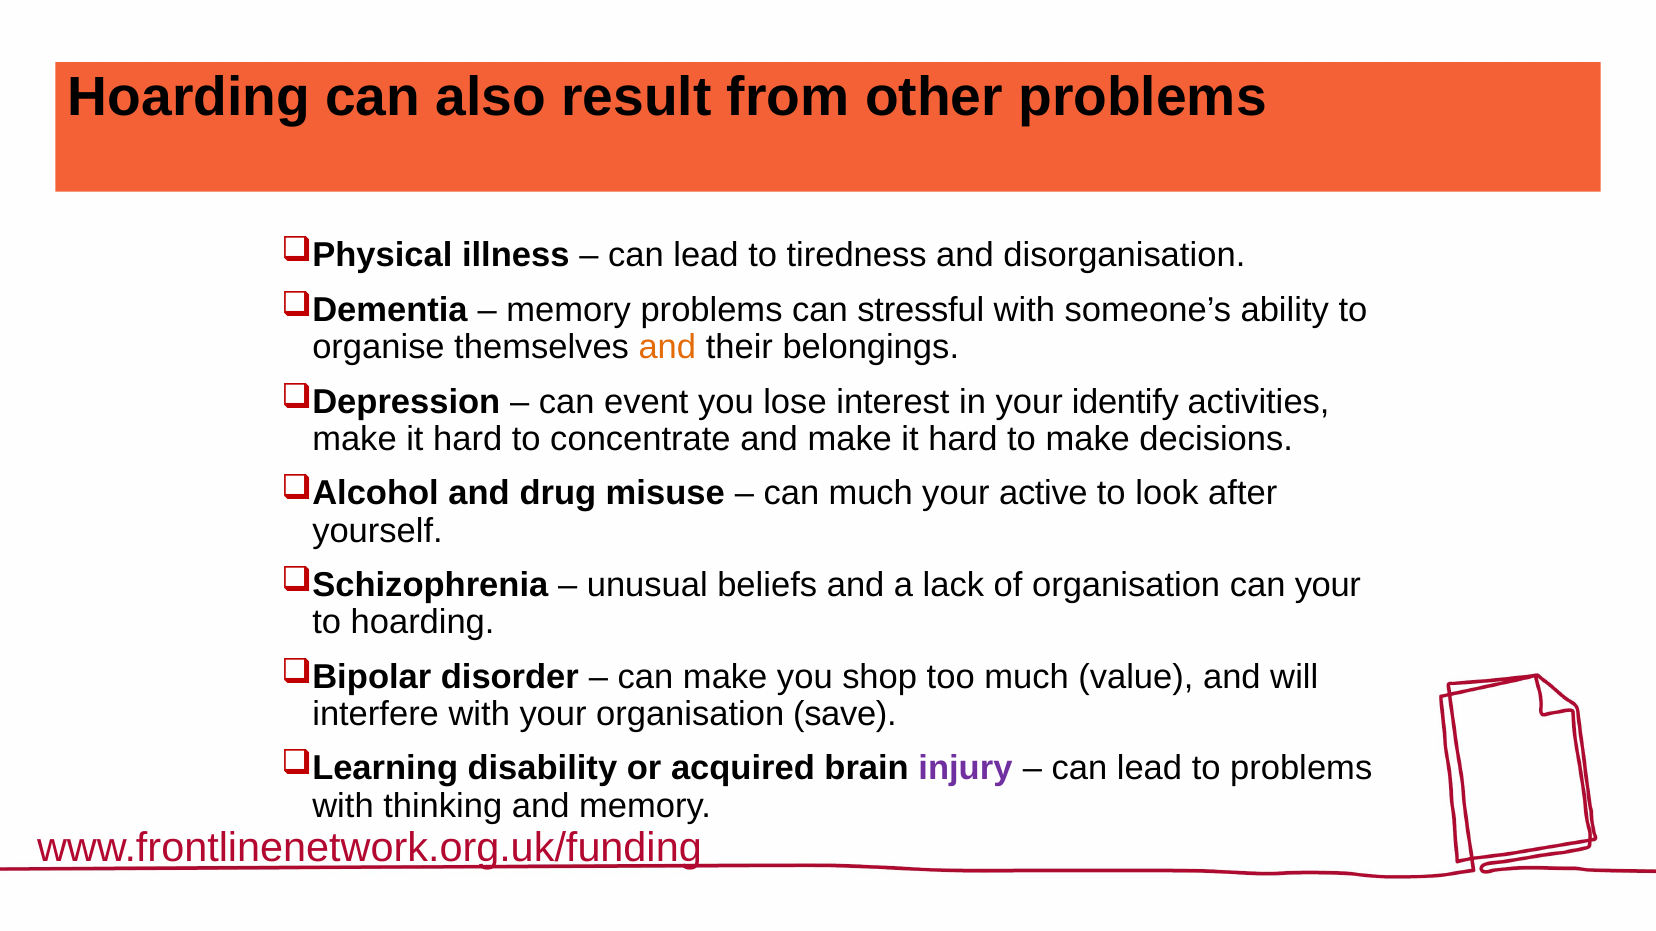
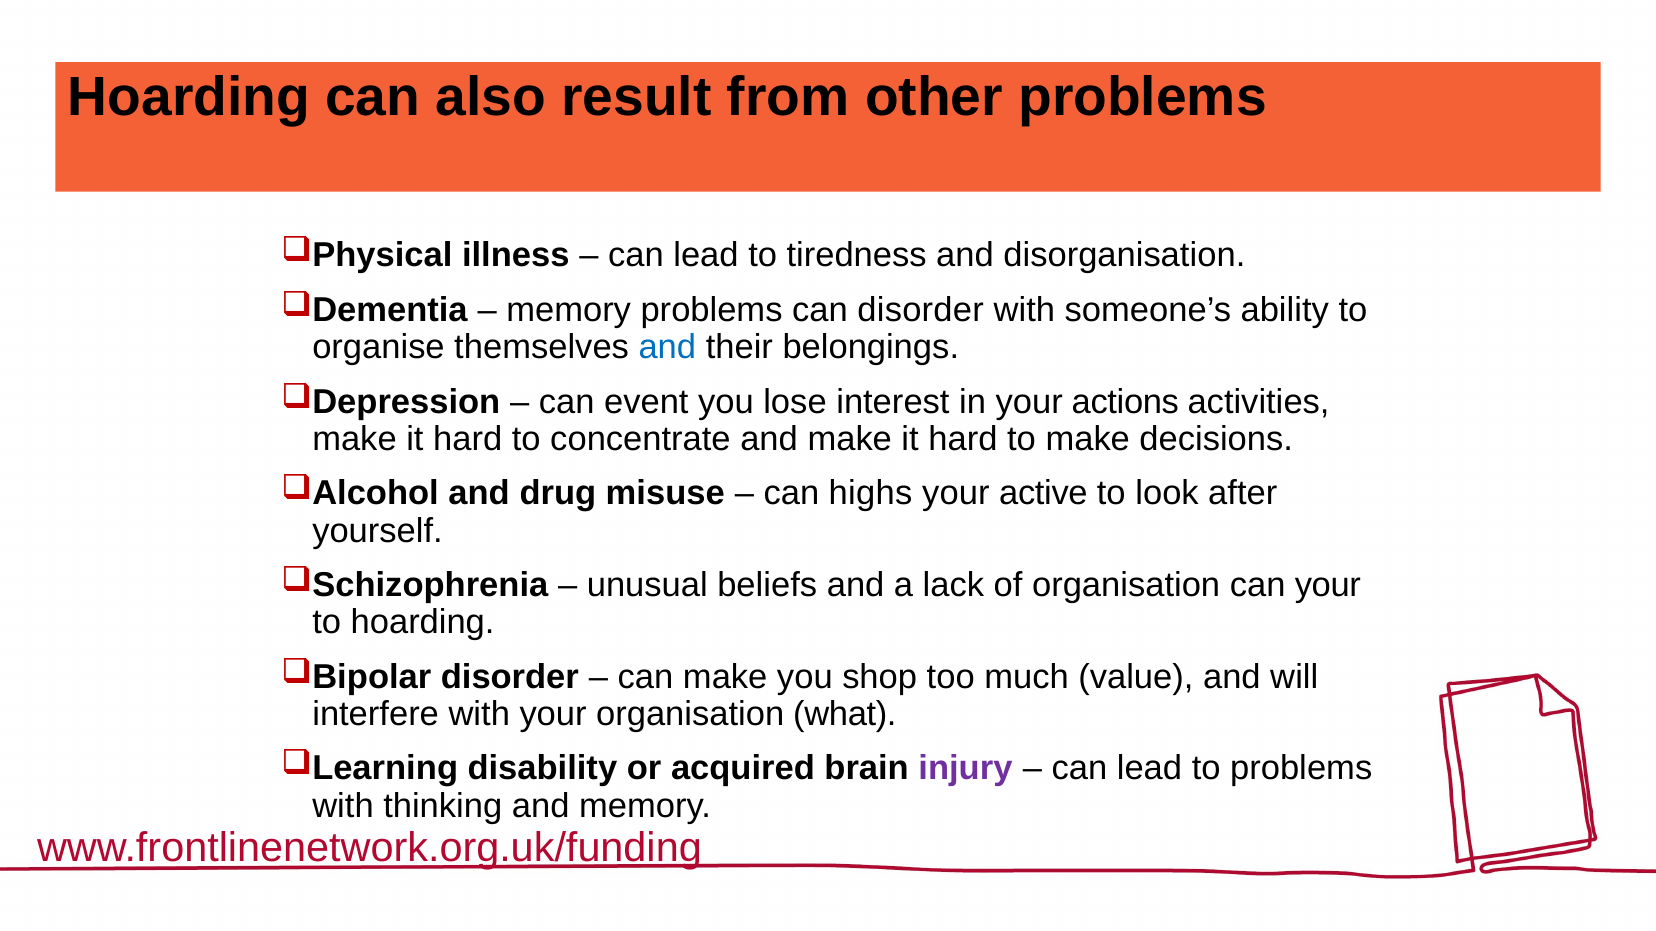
can stressful: stressful -> disorder (921, 310)
and colour: orange -> blue (667, 347)
identify: identify -> actions (1125, 402)
can much: much -> highs (871, 494)
save: save -> what (845, 714)
